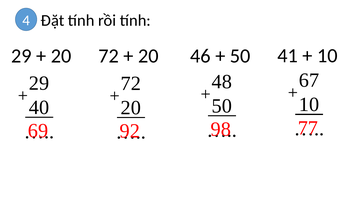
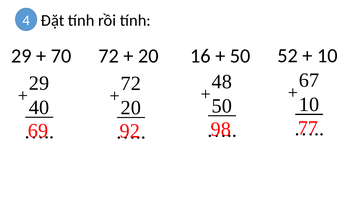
20: 20 -> 70 (61, 56)
46: 46 -> 16 (200, 56)
41: 41 -> 52 (288, 56)
